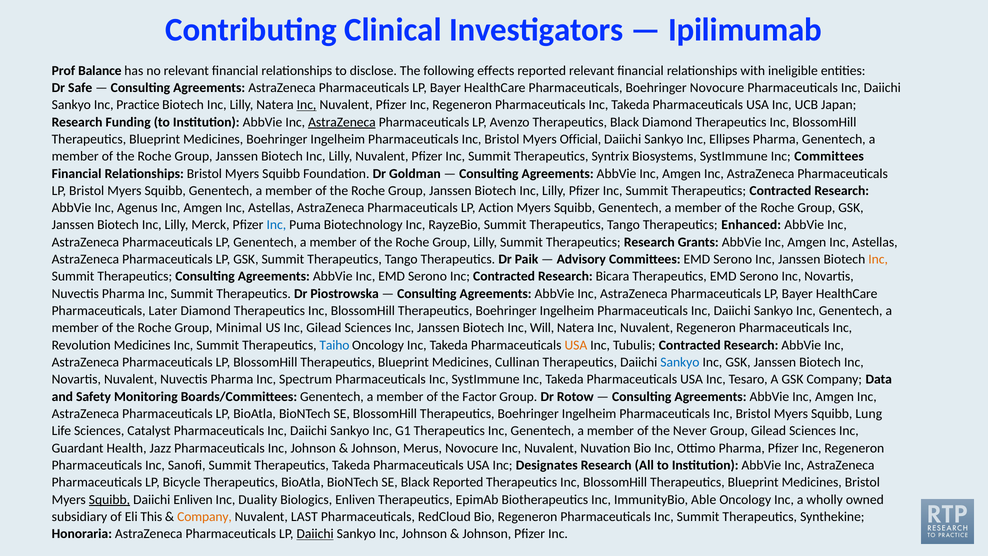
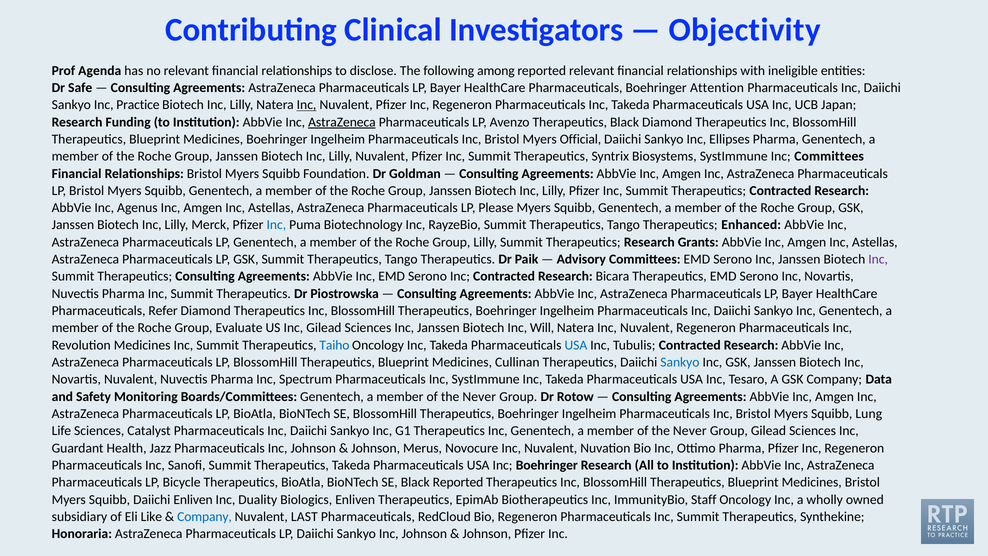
Ipilimumab: Ipilimumab -> Objectivity (745, 30)
Balance: Balance -> Agenda (100, 71)
effects: effects -> among (496, 71)
Boehringer Novocure: Novocure -> Attention (717, 88)
Action: Action -> Please (496, 208)
Inc colour: orange -> purple (878, 259)
Later: Later -> Refer (163, 311)
Minimal: Minimal -> Evaluate (239, 328)
USA colour: orange -> blue (576, 345)
Factor: Factor -> Never (479, 396)
Inc Designates: Designates -> Boehringer (547, 465)
Squibb underline: present -> none (109, 499)
Able: Able -> Staff (704, 499)
This: This -> Like (151, 517)
Company colour: orange -> blue (205, 517)
Daiichi underline: present -> none (315, 534)
